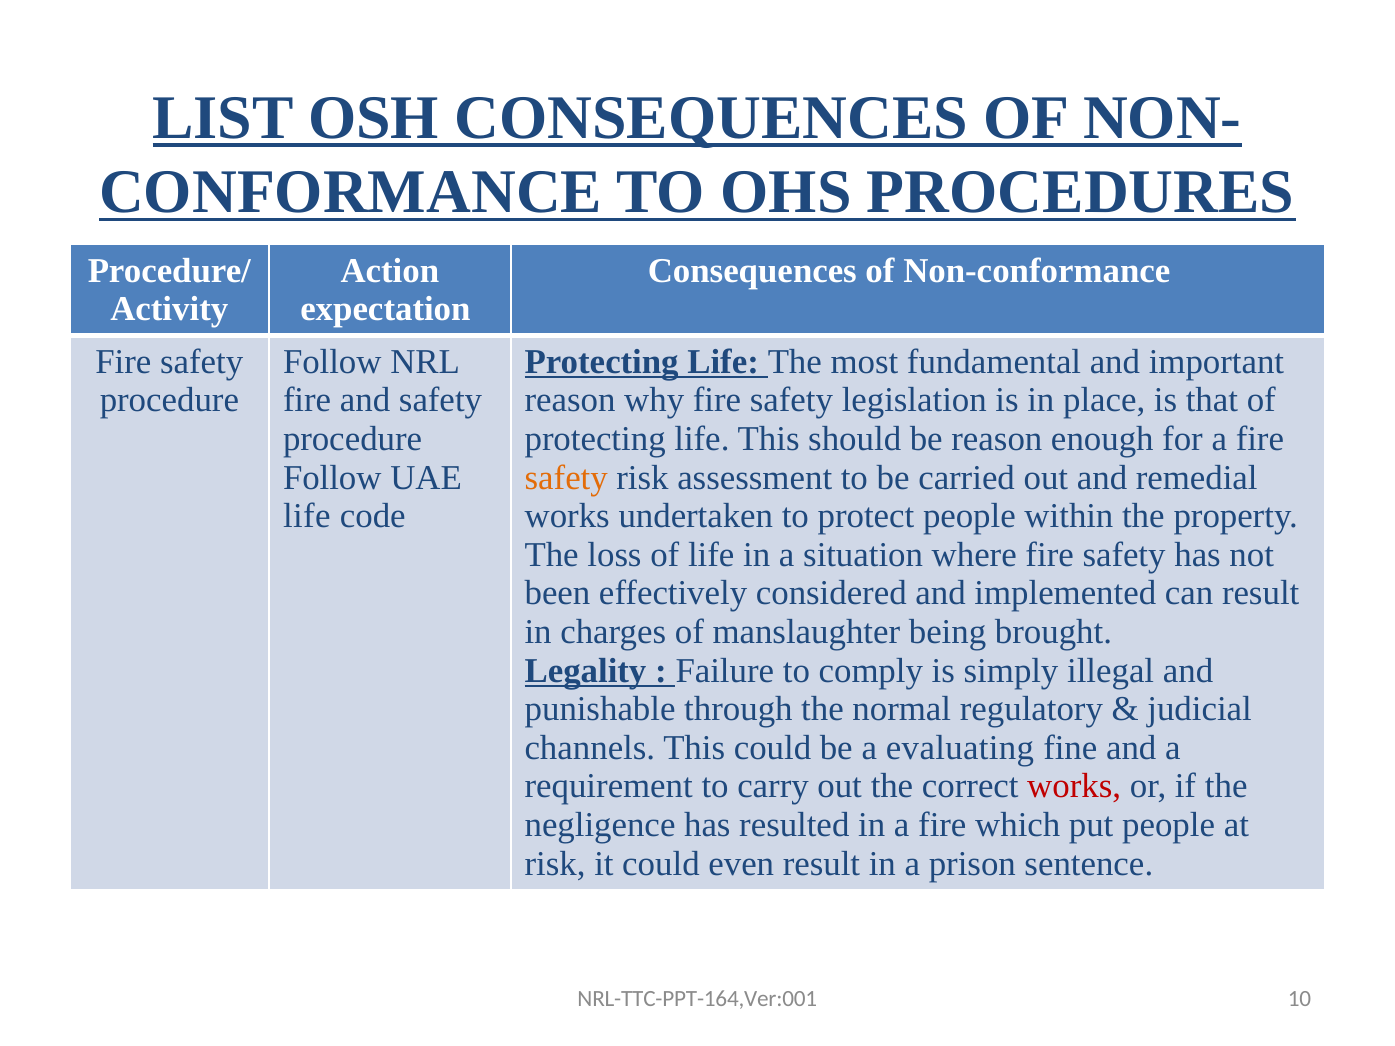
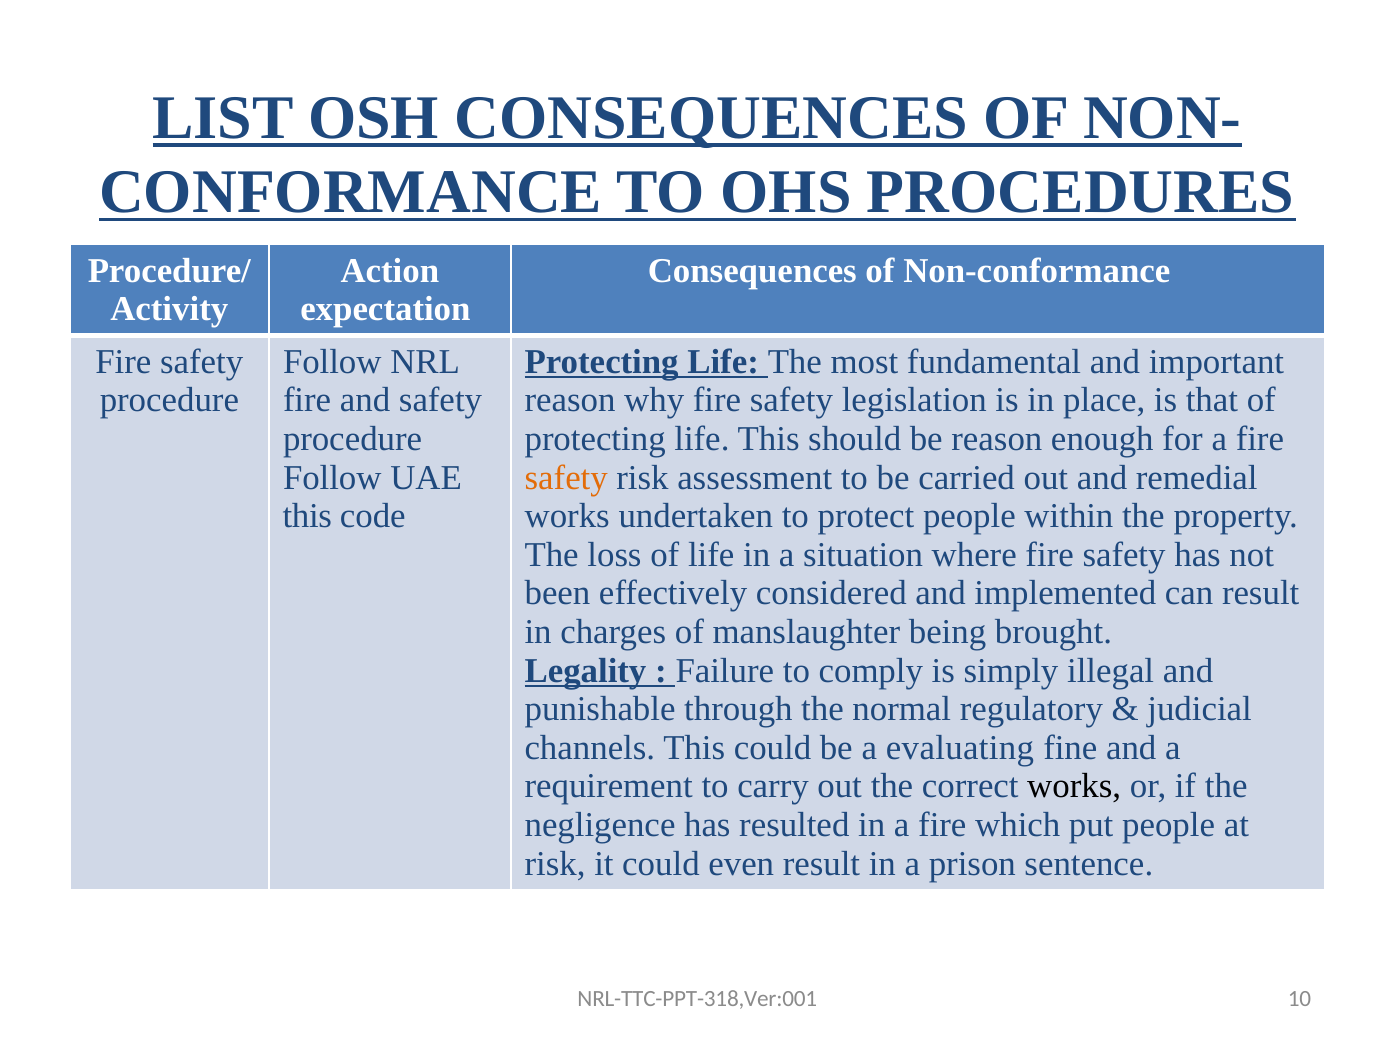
life: life -> this (307, 516)
works colour: red -> black (1074, 787)
NRL-TTC-PPT-164,Ver:001: NRL-TTC-PPT-164,Ver:001 -> NRL-TTC-PPT-318,Ver:001 (697, 999)
